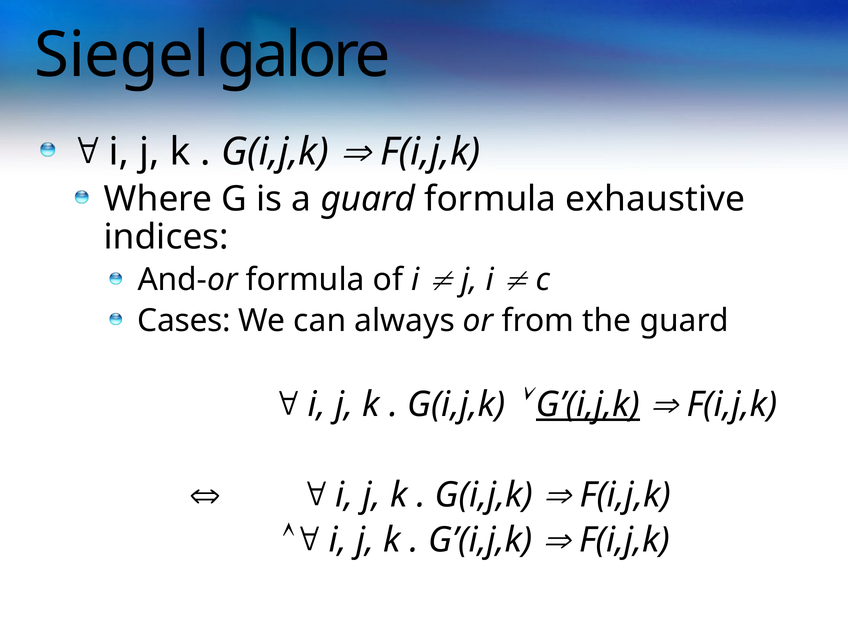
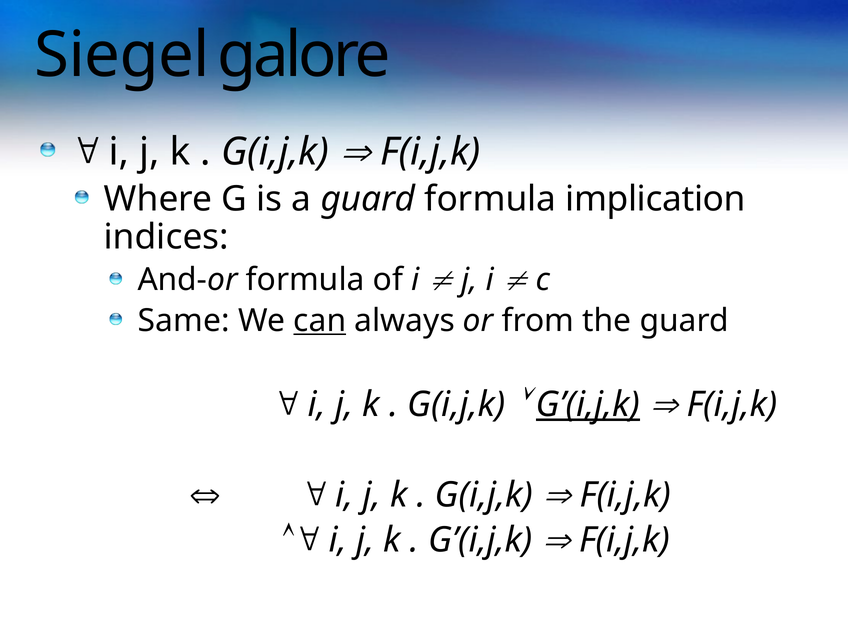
exhaustive: exhaustive -> implication (656, 199)
Cases: Cases -> Same (184, 321)
can underline: none -> present (320, 321)
